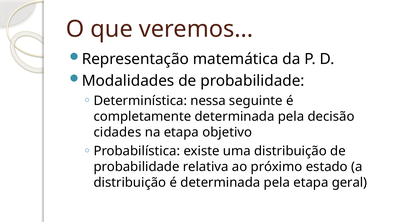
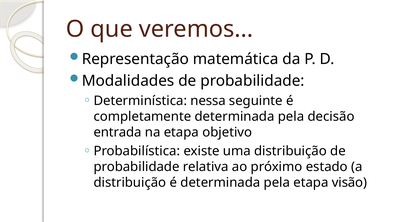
cidades: cidades -> entrada (118, 132)
geral: geral -> visão (349, 183)
